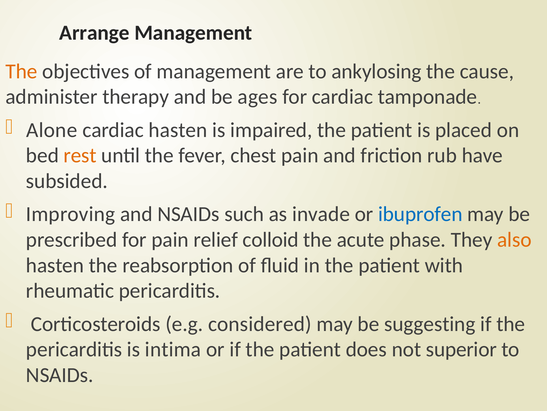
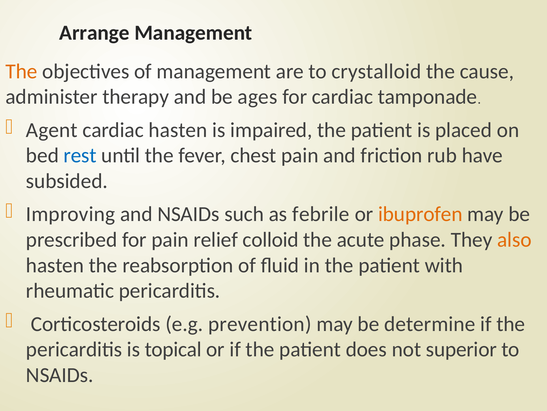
ankylosing: ankylosing -> crystalloid (376, 71)
Alone: Alone -> Agent (52, 130)
rest colour: orange -> blue (80, 155)
invade: invade -> febrile (321, 214)
ibuprofen colour: blue -> orange (420, 214)
considered: considered -> prevention (260, 323)
suggesting: suggesting -> determine (430, 323)
intima: intima -> topical (173, 349)
